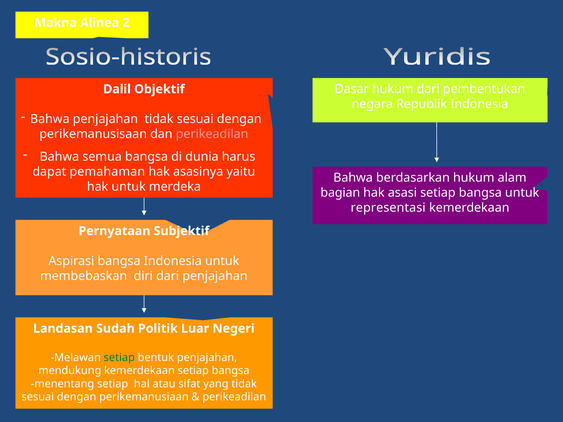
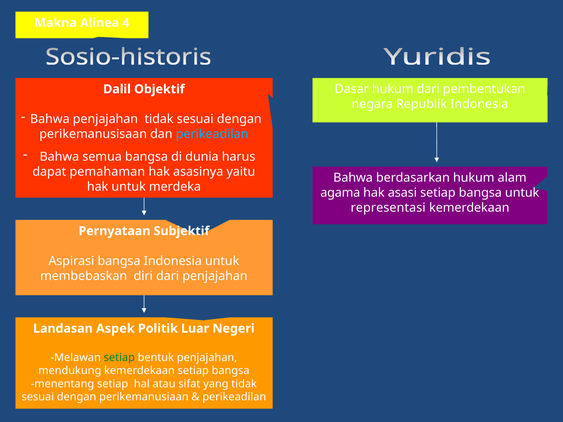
2: 2 -> 4 (126, 23)
perikeadilan colour: pink -> light blue (212, 134)
bagian: bagian -> agama (340, 193)
Sudah: Sudah -> Aspek (115, 329)
